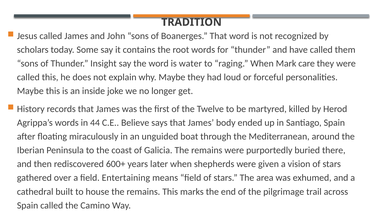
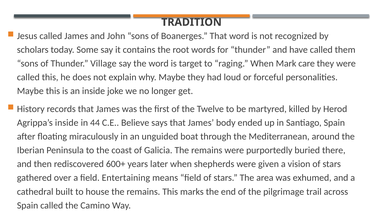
Insight: Insight -> Village (103, 64)
water: water -> target (190, 64)
Agrippa’s words: words -> inside (67, 123)
